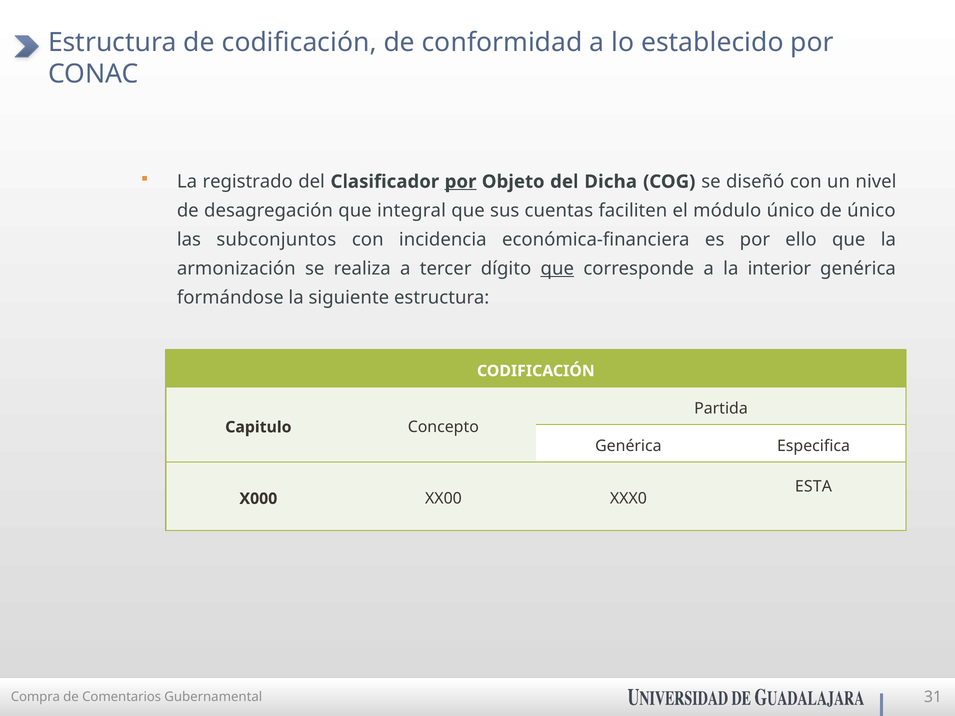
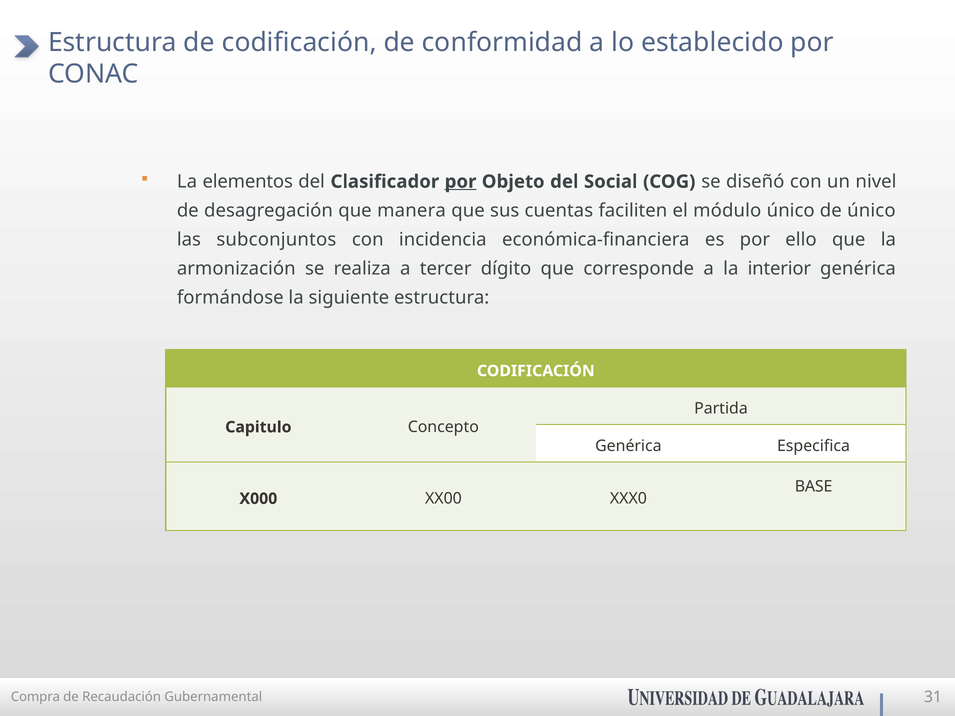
registrado: registrado -> elementos (248, 182)
Dicha: Dicha -> Social (611, 182)
integral: integral -> manera (412, 211)
que underline: present -> none (557, 269)
ESTA: ESTA -> BASE (814, 486)
Comentarios: Comentarios -> Recaudación (122, 697)
